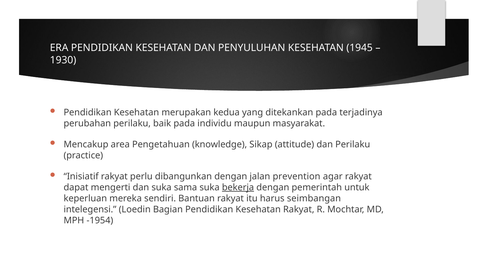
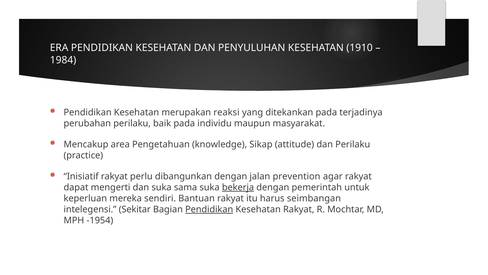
1945: 1945 -> 1910 (360, 48)
1930: 1930 -> 1984 (63, 60)
kedua: kedua -> reaksi (226, 112)
Loedin: Loedin -> Sekitar (135, 209)
Pendidikan underline: none -> present (209, 209)
